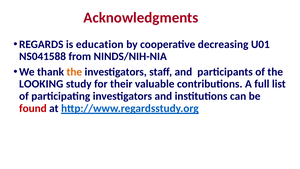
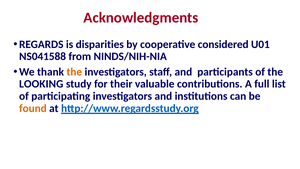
education: education -> disparities (100, 44)
decreasing: decreasing -> considered (223, 44)
found colour: red -> orange (33, 108)
